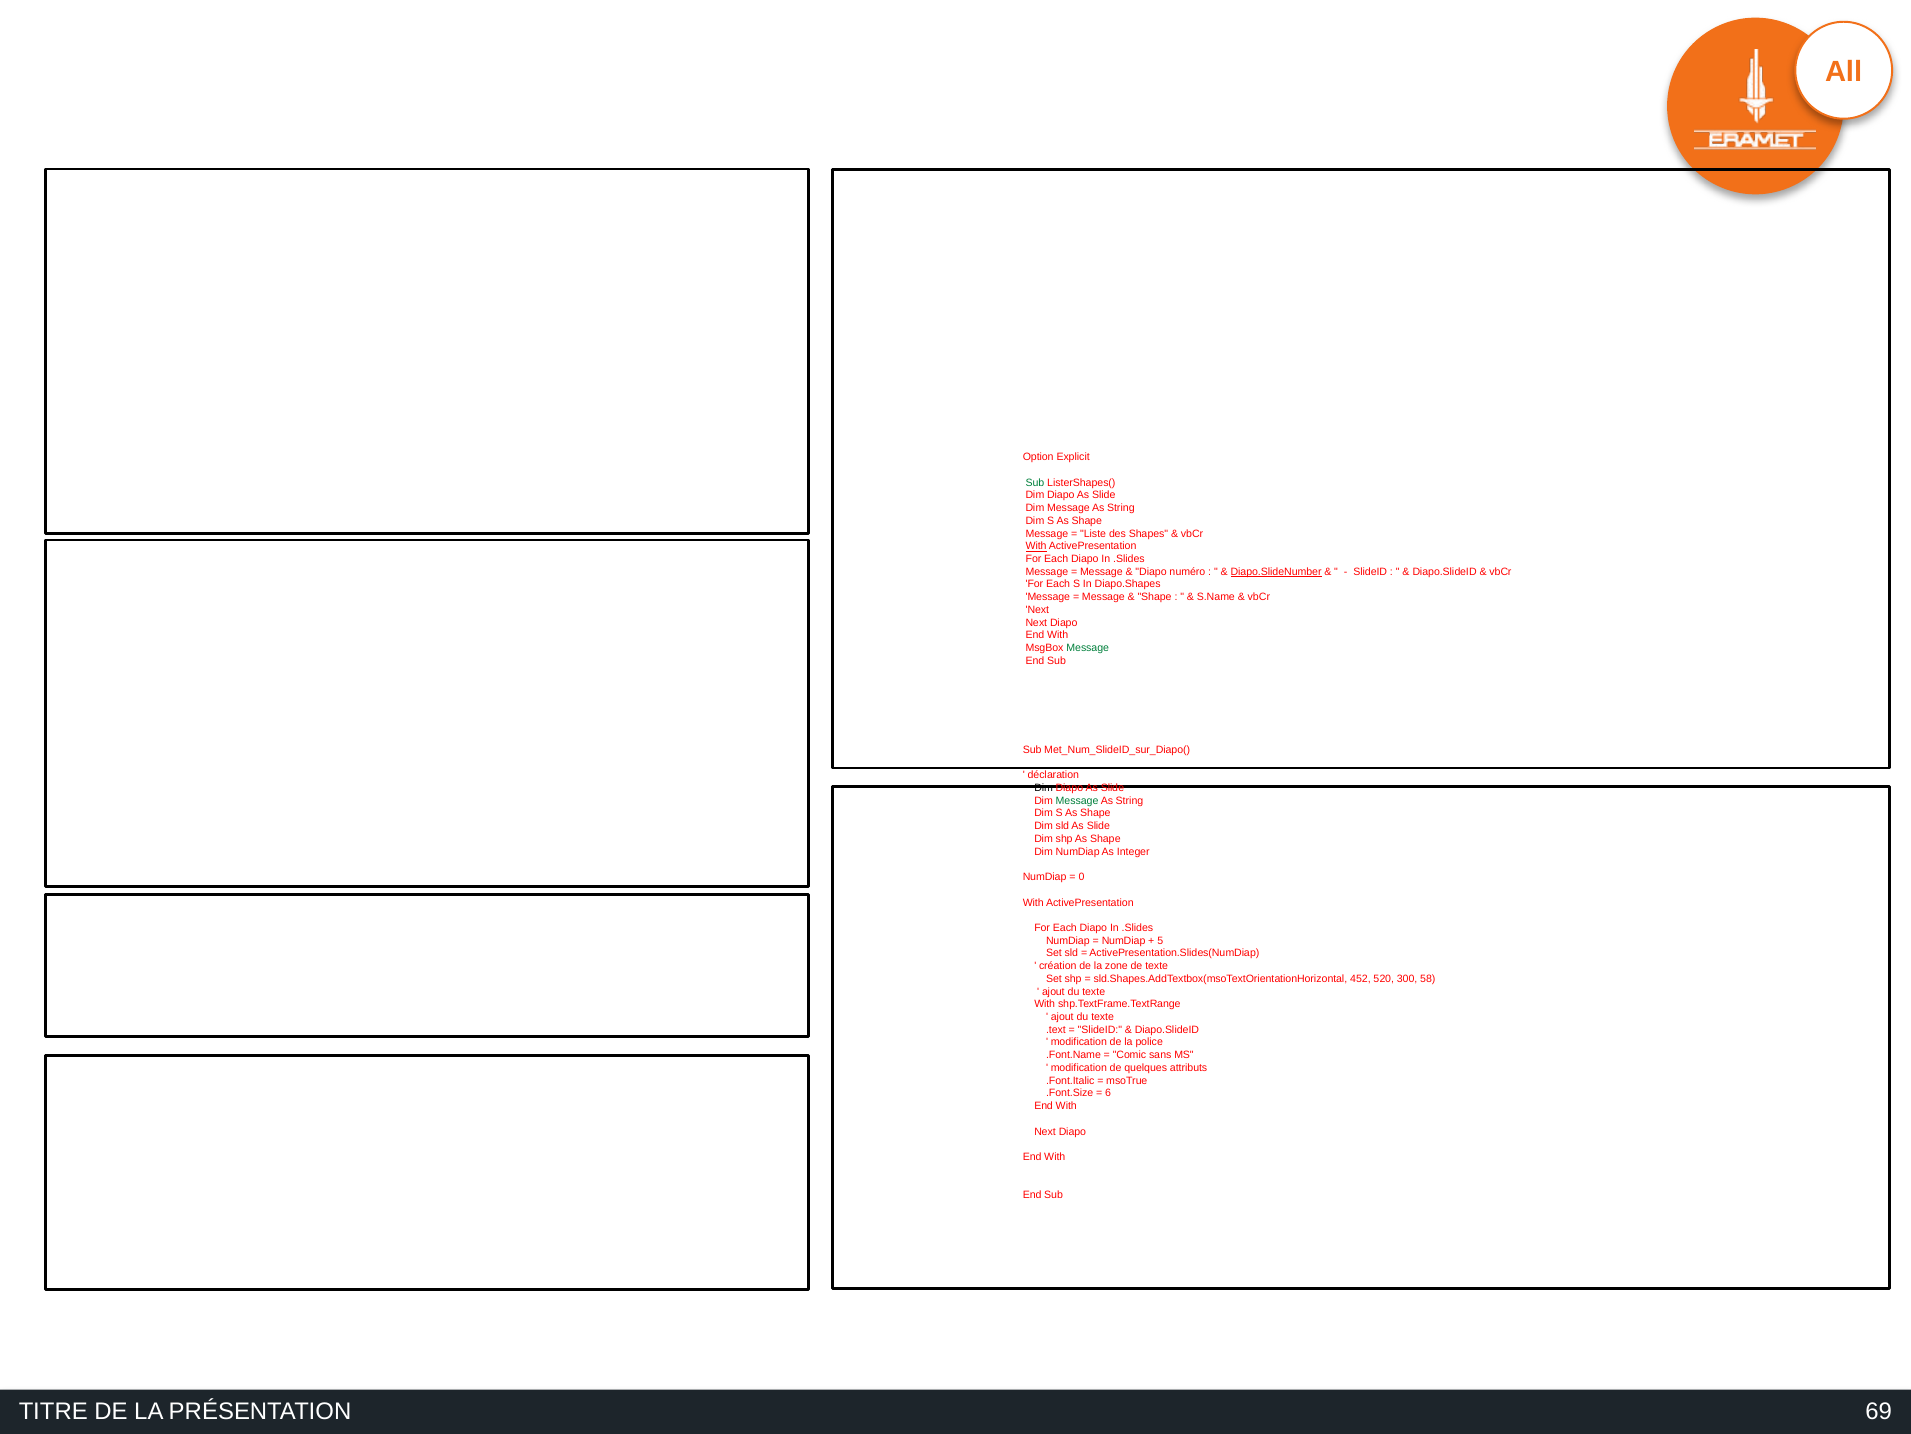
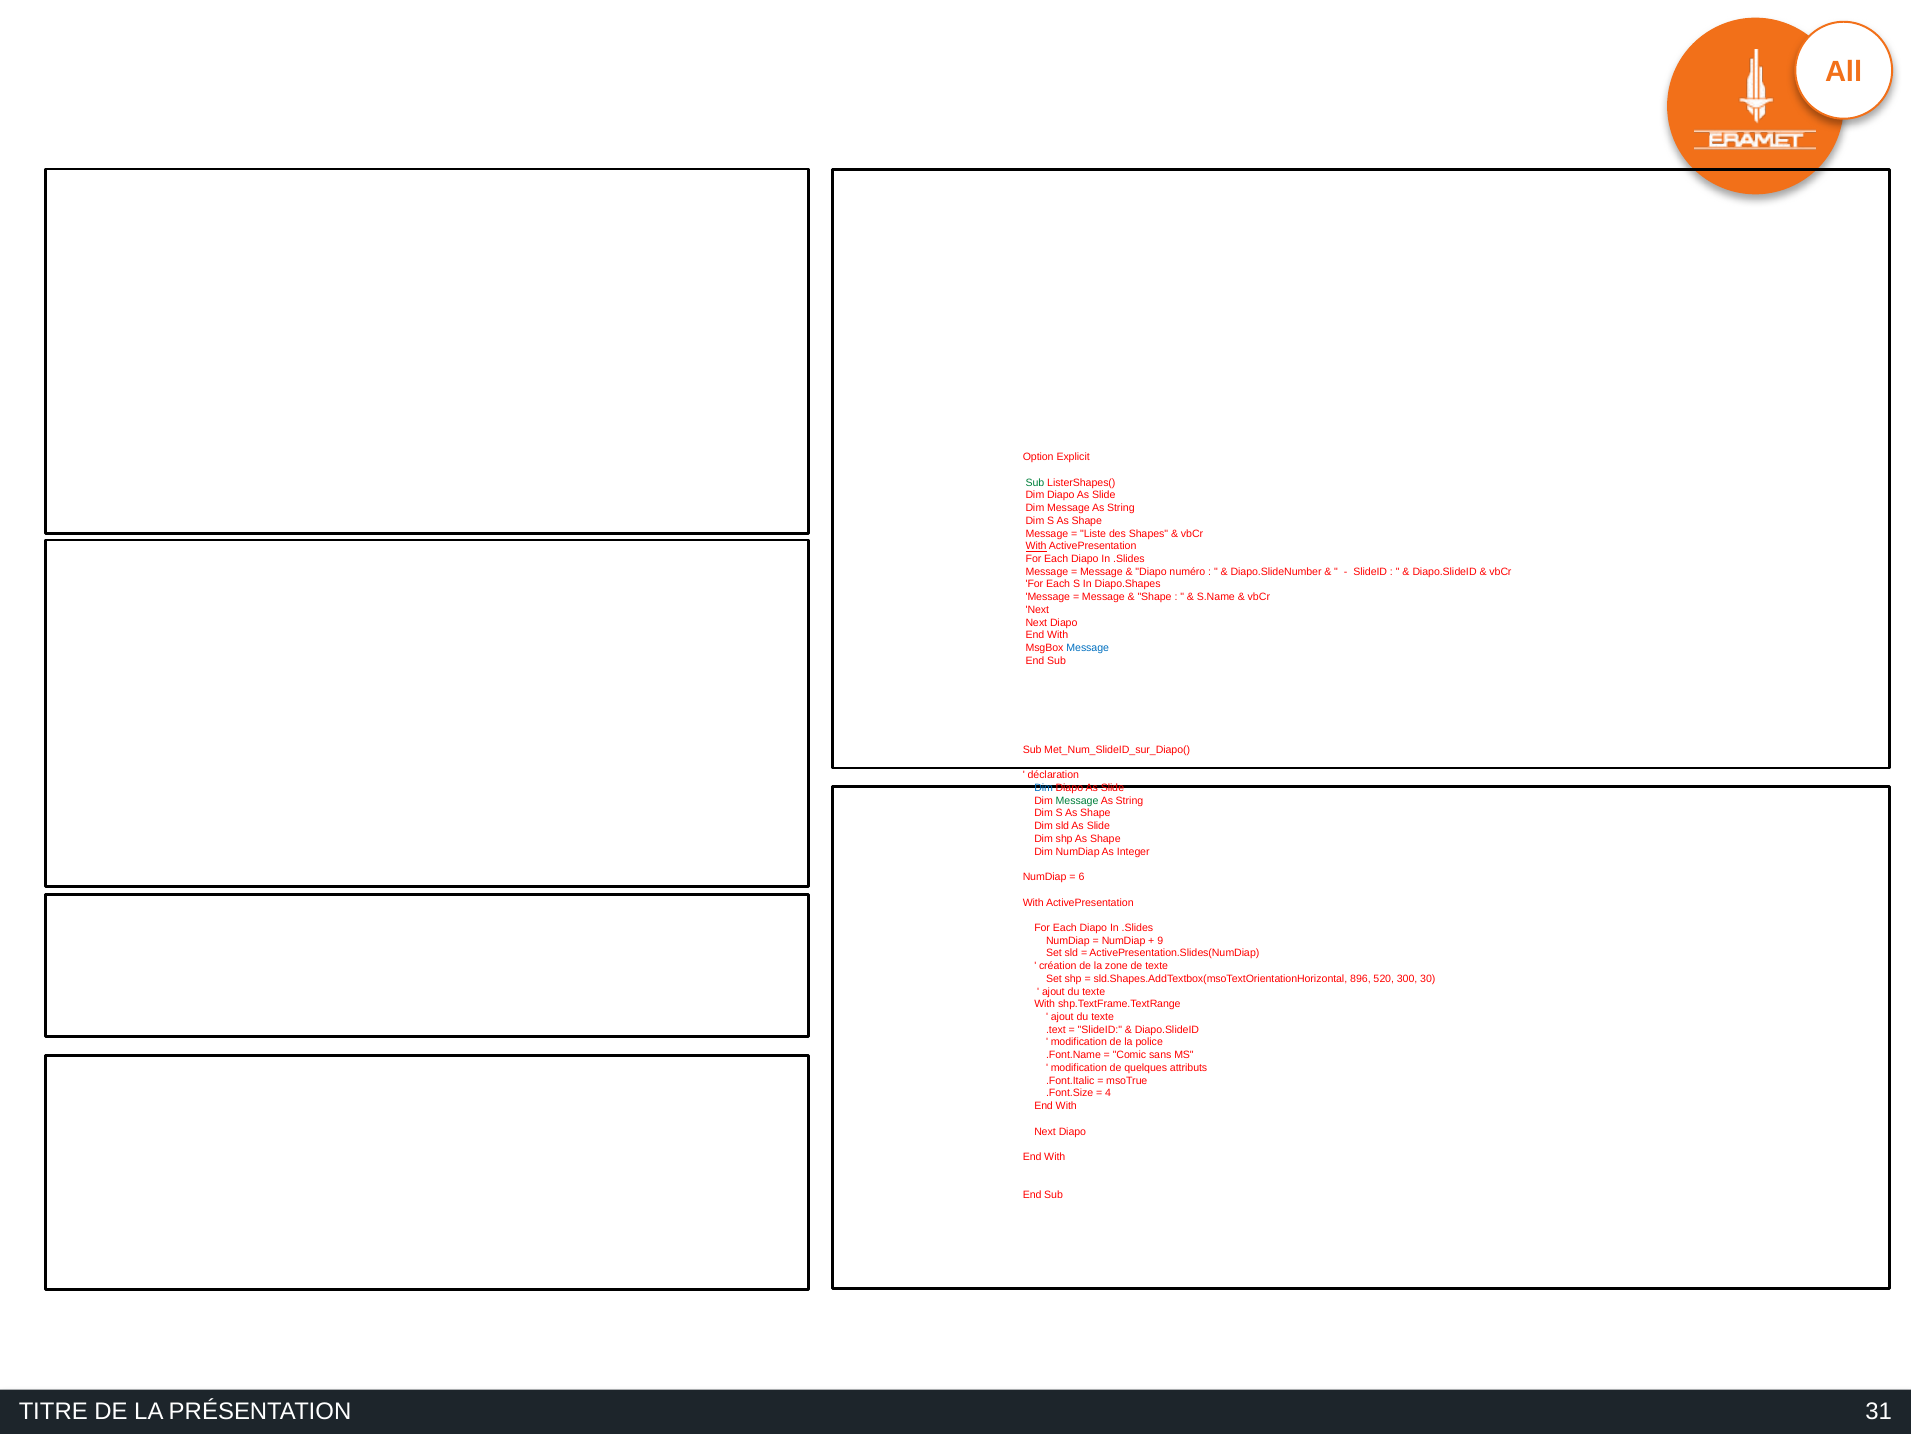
Diapo.SlideNumber underline: present -> none (1276, 571)
Message colour: green -> blue (1088, 648)
Dim colour: black -> blue (1044, 788)
0: 0 -> 6 (1081, 877)
5: 5 -> 9 (1160, 940)
452: 452 -> 896 (1360, 978)
58: 58 -> 30 (1428, 978)
6: 6 -> 4 (1108, 1093)
69: 69 -> 31 (1879, 1411)
